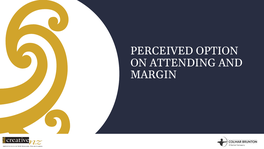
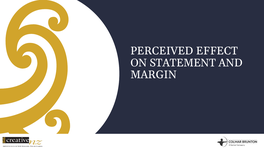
OPTION: OPTION -> EFFECT (217, 51)
ATTENDING: ATTENDING -> STATEMENT (183, 63)
